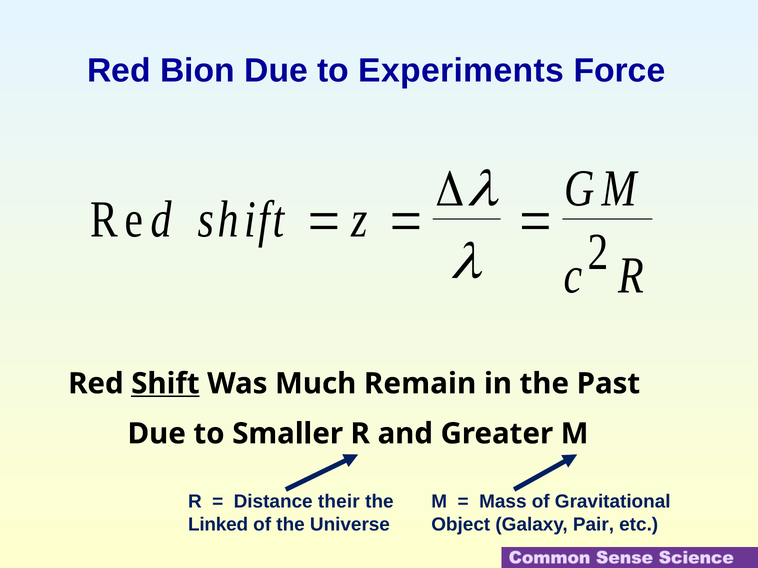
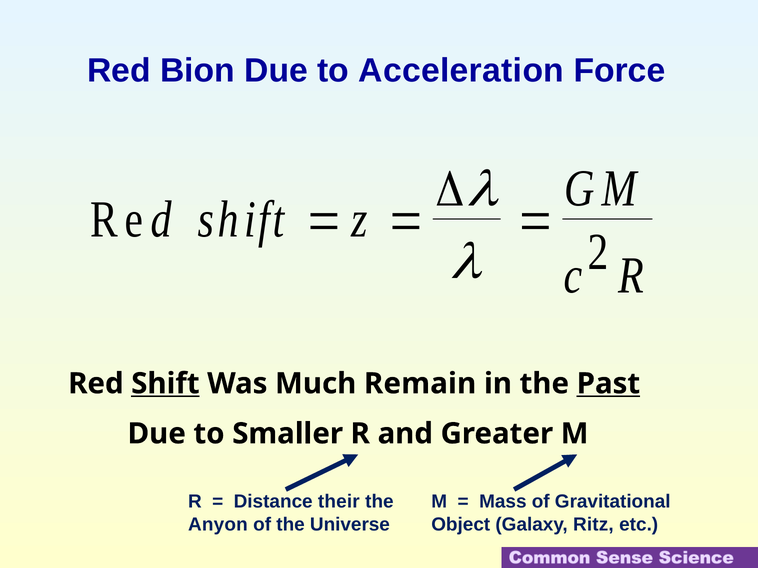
Experiments: Experiments -> Acceleration (461, 71)
Past underline: none -> present (608, 384)
Linked: Linked -> Anyon (218, 525)
Pair: Pair -> Ritz (593, 525)
